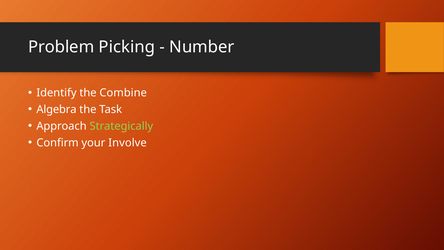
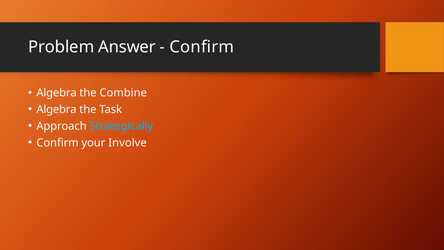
Picking: Picking -> Answer (127, 47)
Number: Number -> Confirm (202, 47)
Identify: Identify -> Algebra (57, 93)
Strategically colour: light green -> light blue (121, 126)
